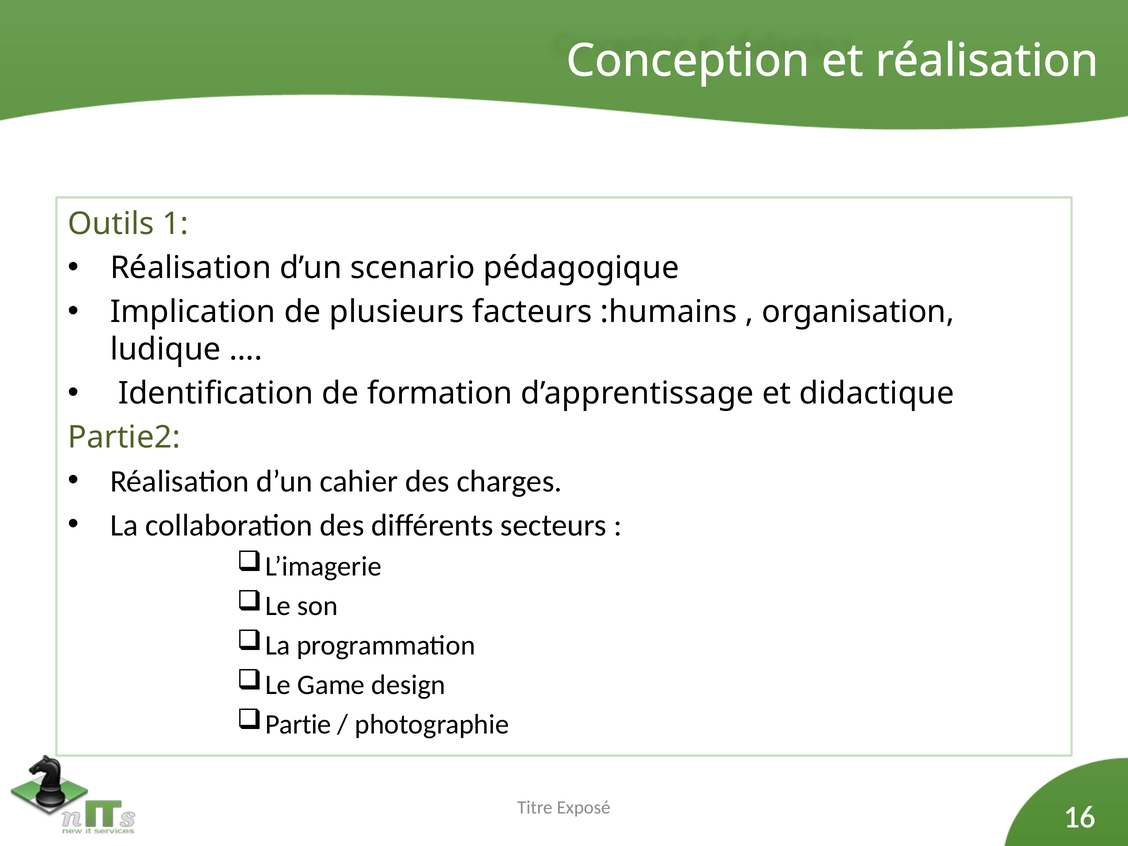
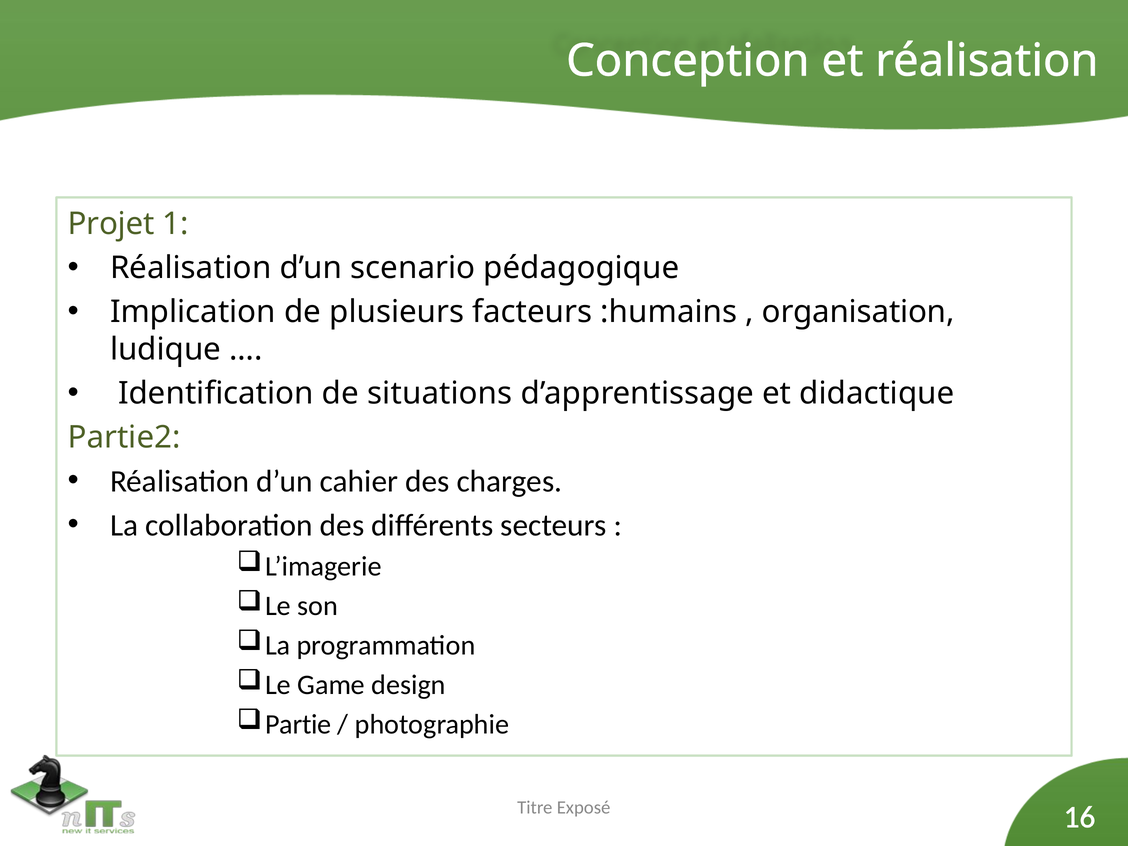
Outils: Outils -> Projet (111, 224)
formation: formation -> situations (440, 394)
